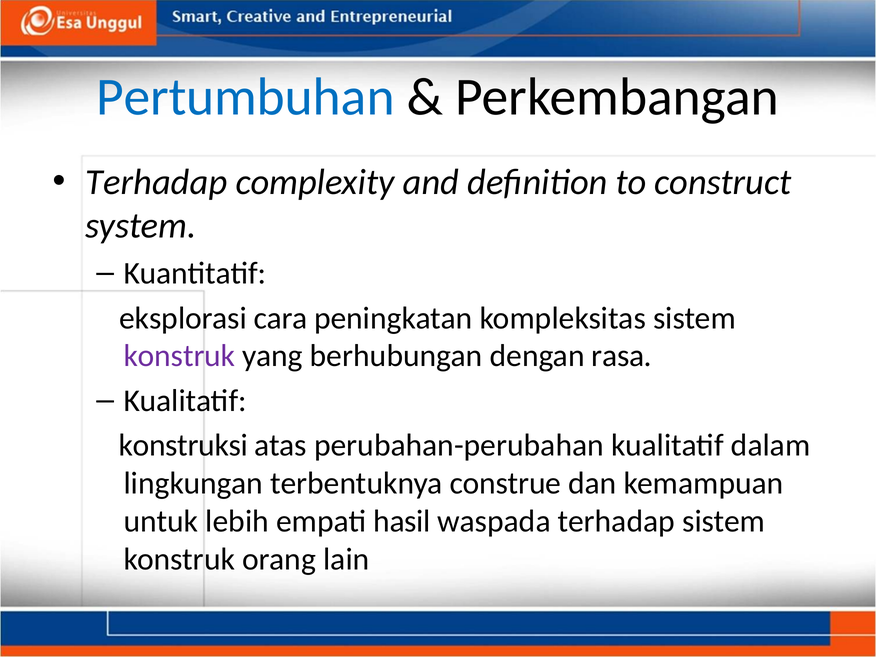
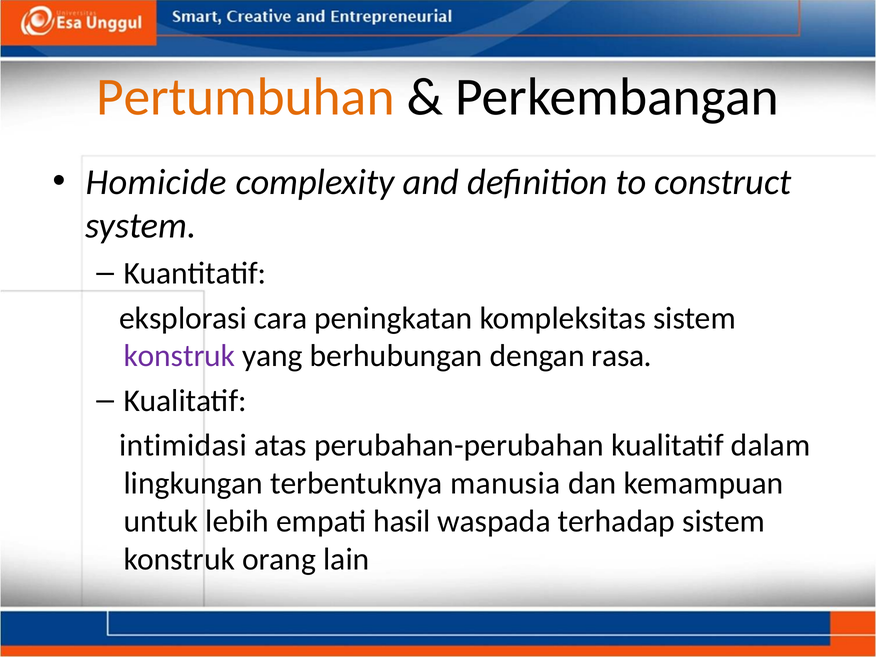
Pertumbuhan colour: blue -> orange (245, 97)
Terhadap: Terhadap -> Homicide (156, 182)
konstruksi: konstruksi -> intimidasi (183, 446)
construe: construe -> manusia (505, 483)
